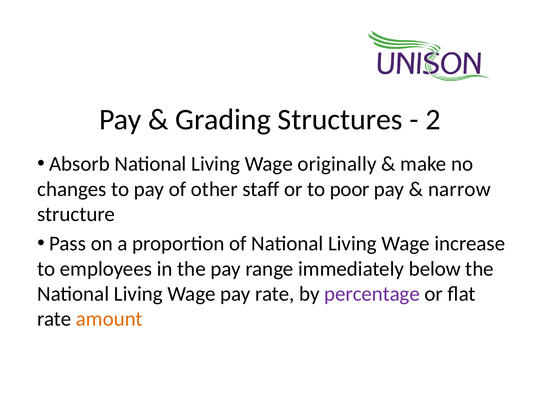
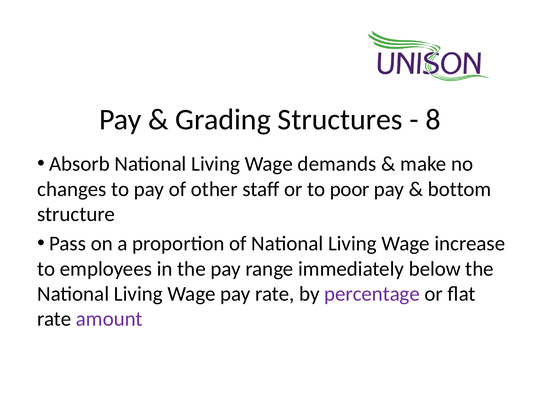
2: 2 -> 8 (433, 120)
originally: originally -> demands (337, 164)
narrow: narrow -> bottom (460, 189)
amount colour: orange -> purple (109, 319)
